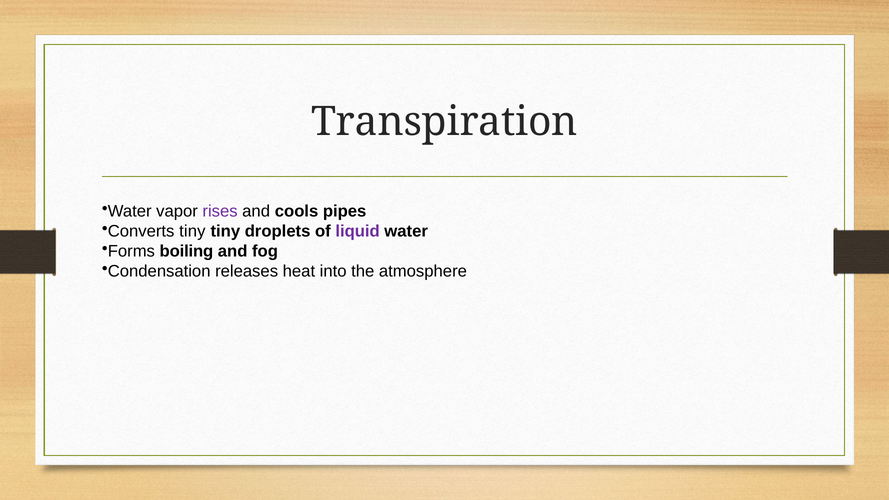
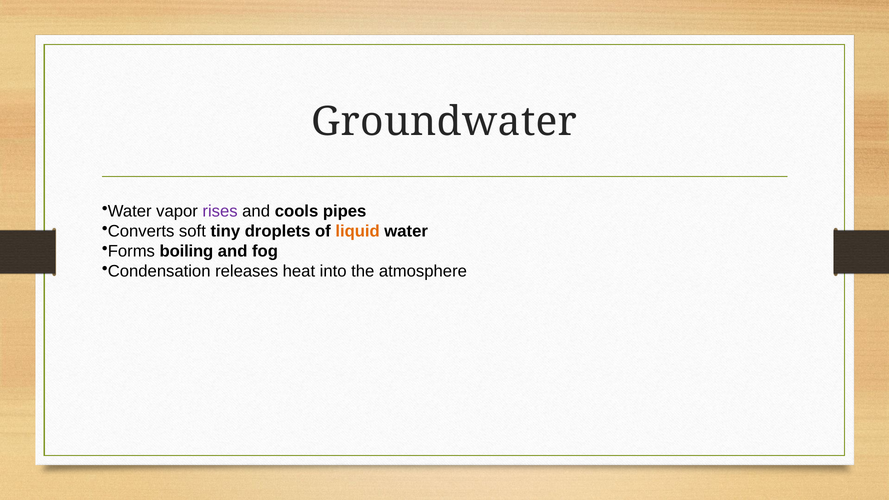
Transpiration: Transpiration -> Groundwater (444, 122)
Converts tiny: tiny -> soft (192, 231)
liquid colour: purple -> orange (358, 231)
